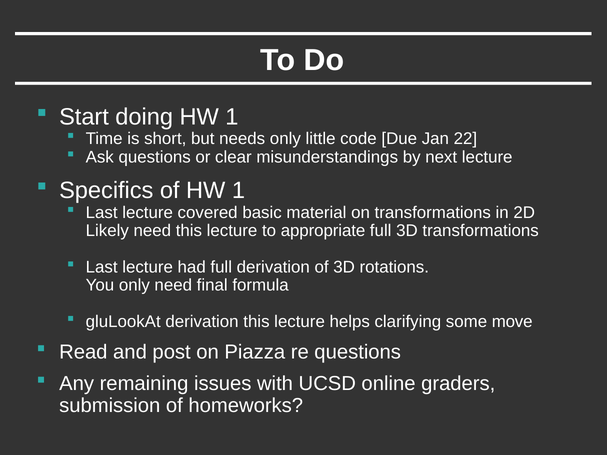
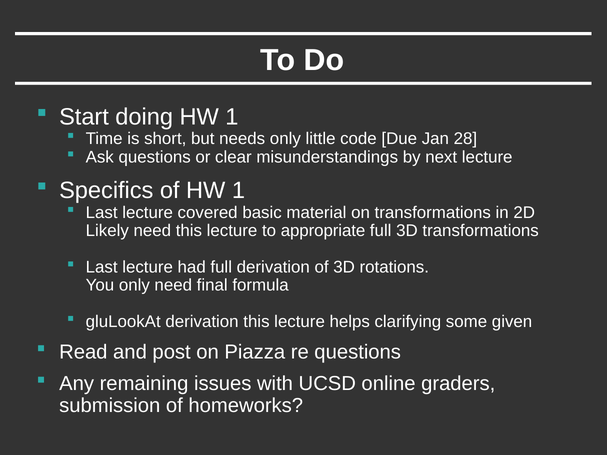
22: 22 -> 28 (465, 139)
move: move -> given (512, 322)
